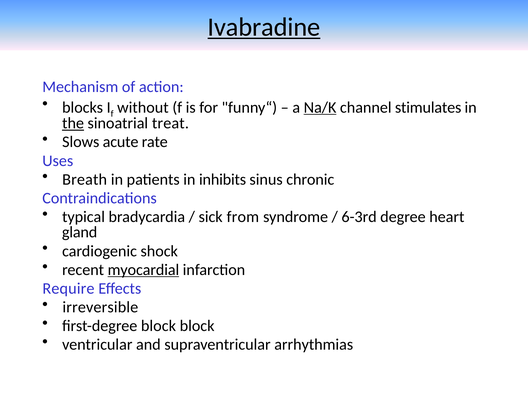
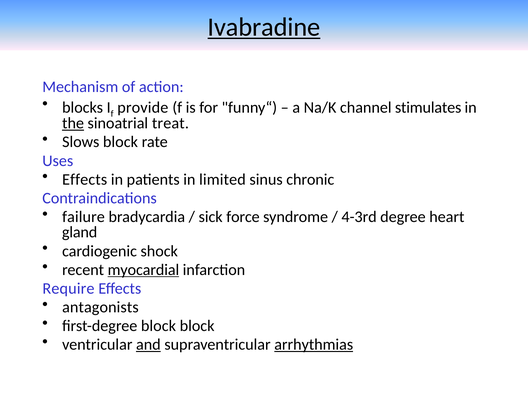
without: without -> provide (143, 107)
Na/K underline: present -> none (320, 107)
Slows acute: acute -> block (120, 142)
Breath: Breath -> Effects (85, 179)
inhibits: inhibits -> limited (222, 179)
typical: typical -> failure (83, 217)
from: from -> force (243, 217)
6-3rd: 6-3rd -> 4-3rd (359, 217)
irreversible: irreversible -> antagonists (100, 307)
and underline: none -> present (148, 345)
arrhythmias underline: none -> present (314, 345)
